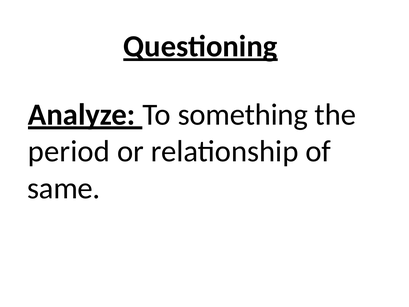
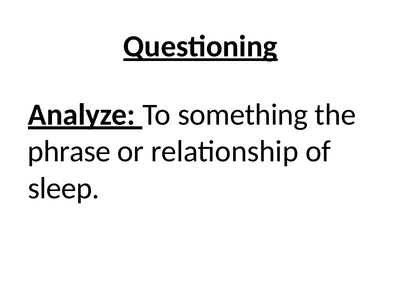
period: period -> phrase (69, 151)
same: same -> sleep (64, 188)
